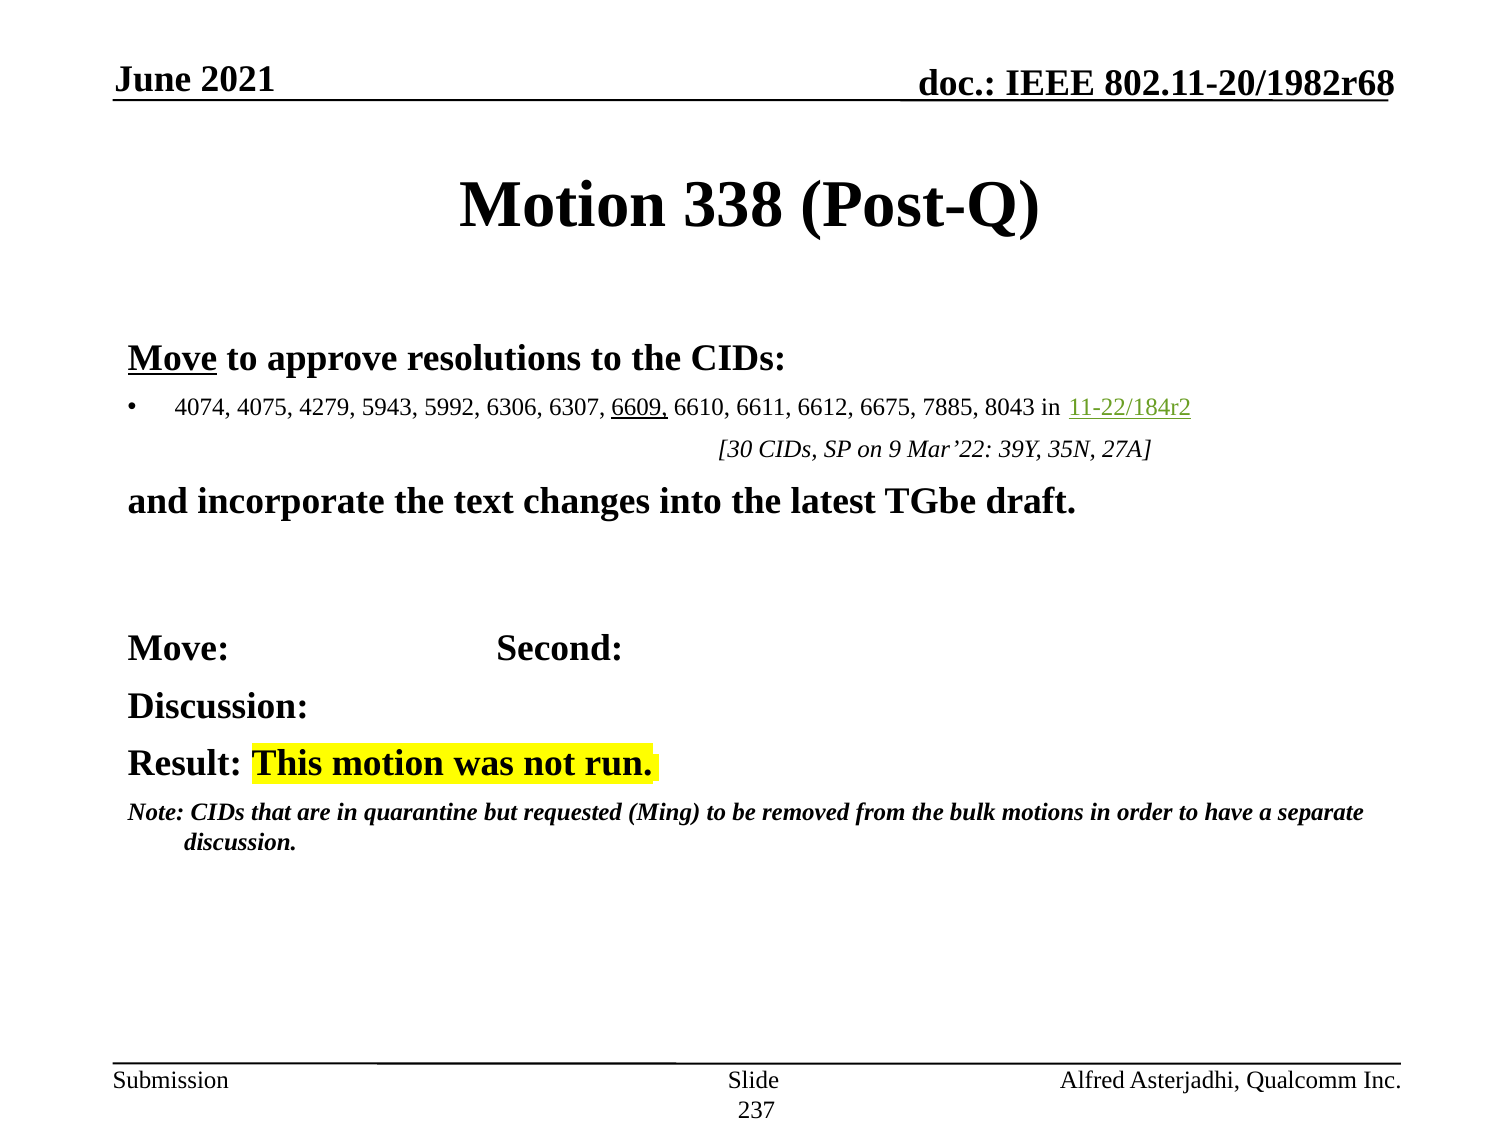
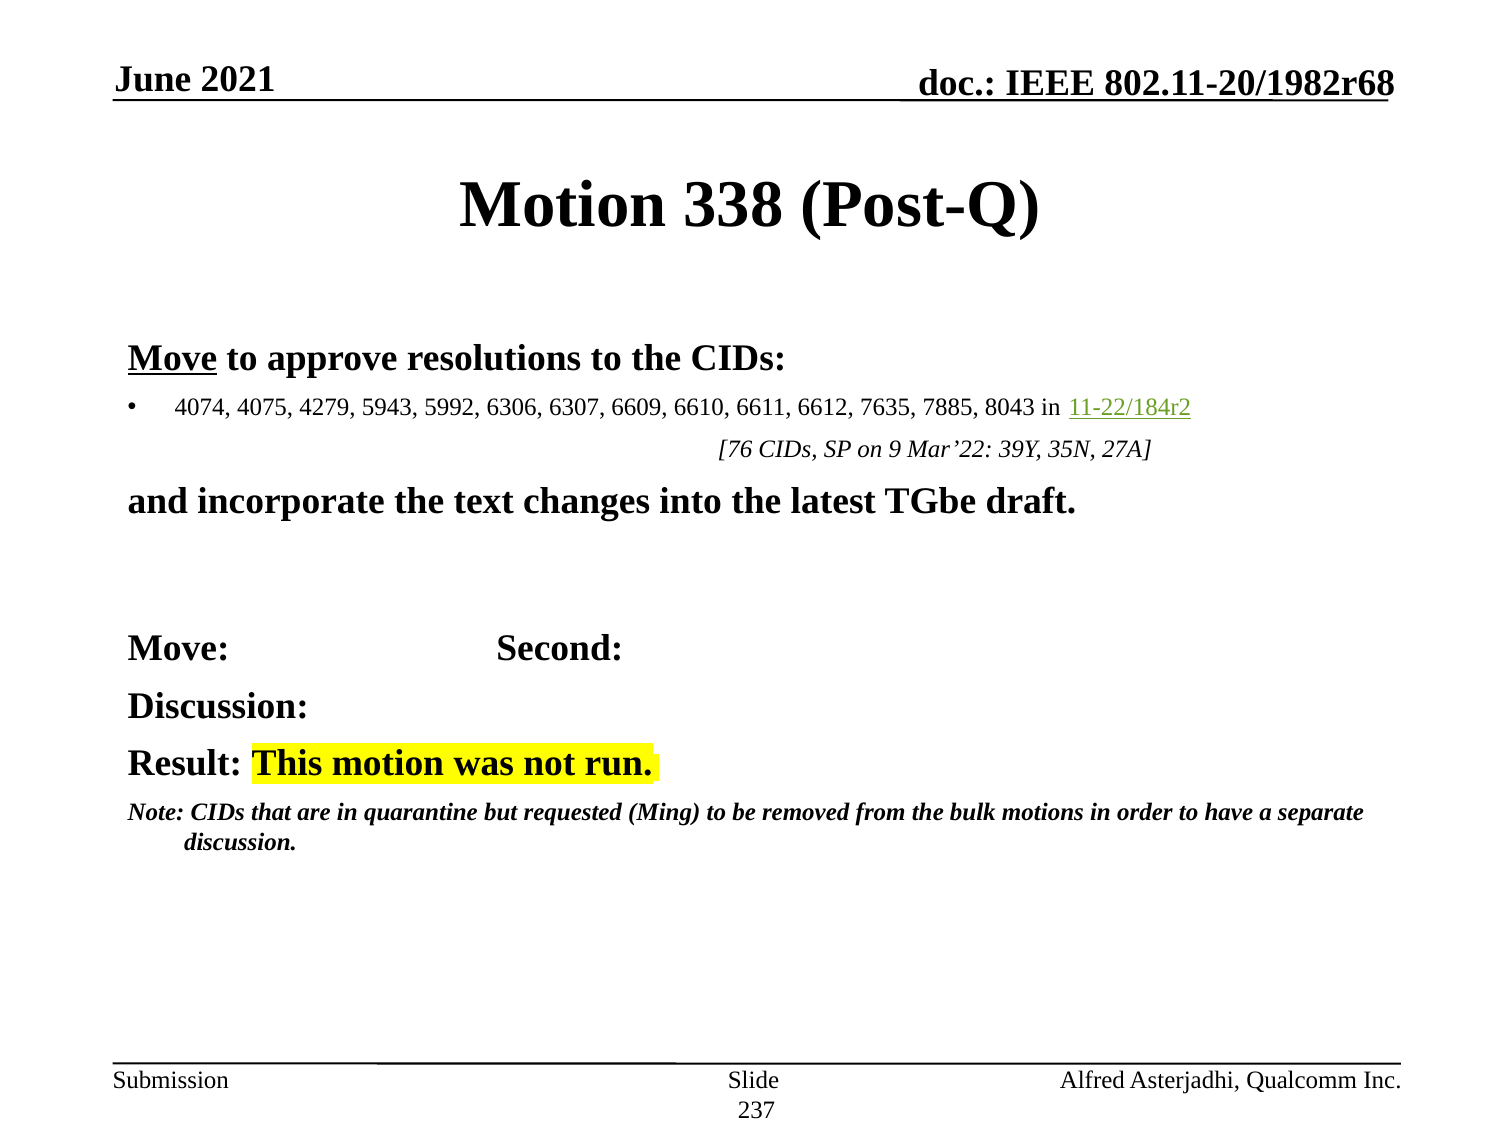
6609 underline: present -> none (640, 407)
6675: 6675 -> 7635 (888, 407)
30: 30 -> 76 (735, 450)
